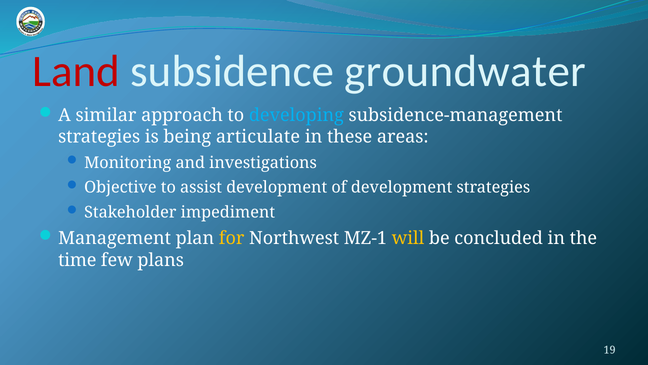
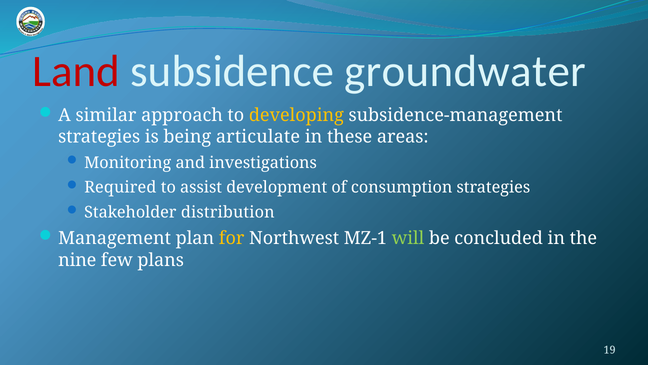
developing colour: light blue -> yellow (296, 115)
Objective: Objective -> Required (120, 188)
of development: development -> consumption (402, 188)
impediment: impediment -> distribution (228, 212)
will colour: yellow -> light green (408, 238)
time: time -> nine (77, 260)
